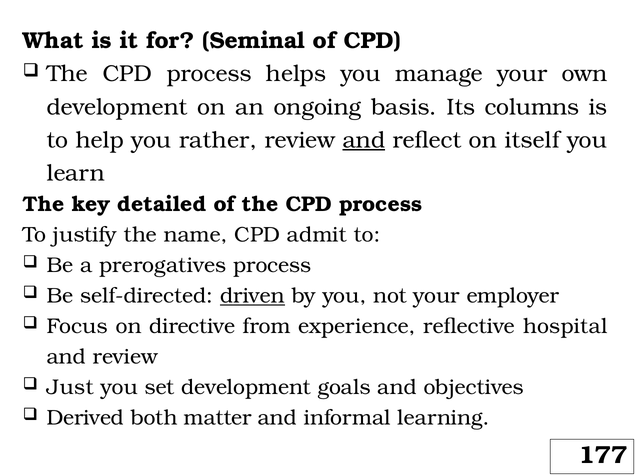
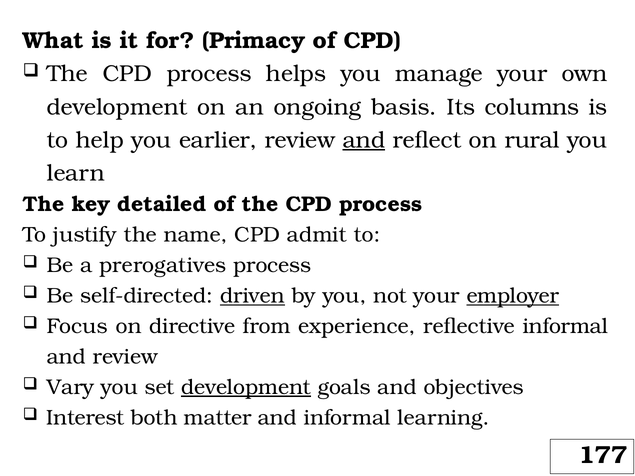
Seminal: Seminal -> Primacy (254, 41)
rather: rather -> earlier (218, 140)
itself: itself -> rural (532, 140)
employer underline: none -> present (513, 296)
reflective hospital: hospital -> informal (565, 326)
Just: Just -> Vary (70, 387)
development underline: none -> present (246, 387)
Derived: Derived -> Interest (85, 418)
